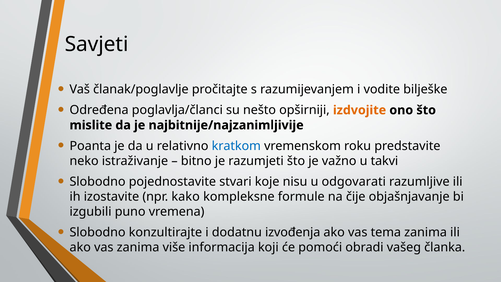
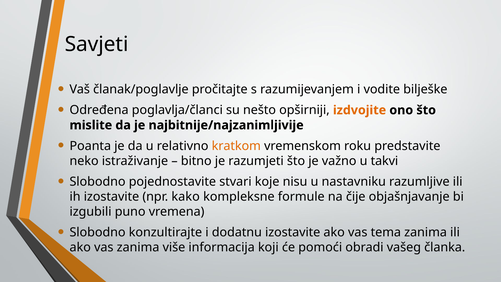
kratkom colour: blue -> orange (236, 146)
odgovarati: odgovarati -> nastavniku (354, 181)
dodatnu izvođenja: izvođenja -> izostavite (293, 232)
